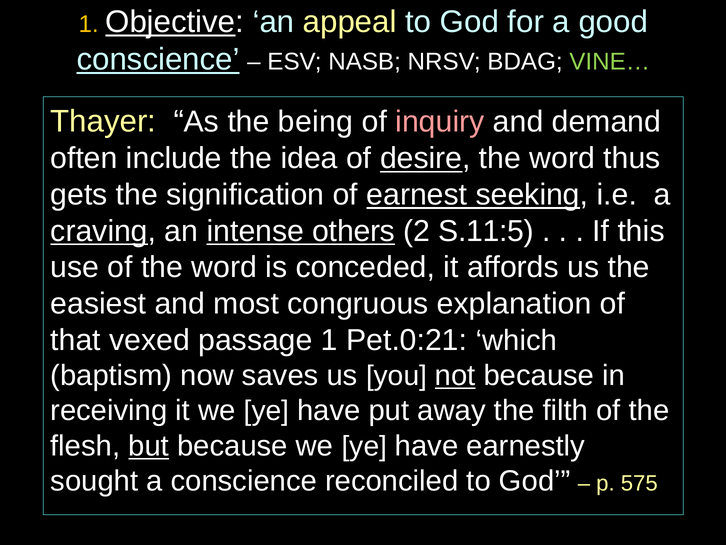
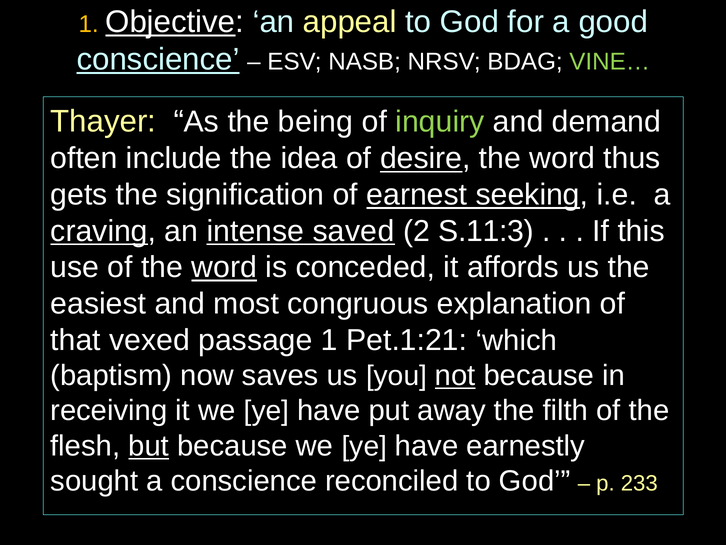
inquiry colour: pink -> light green (440, 122)
others: others -> saved (353, 231)
S.11:5: S.11:5 -> S.11:3 (486, 231)
word underline: none -> present (224, 267)
Pet.0:21: Pet.0:21 -> Pet.1:21 (407, 340)
575: 575 -> 233 (639, 483)
